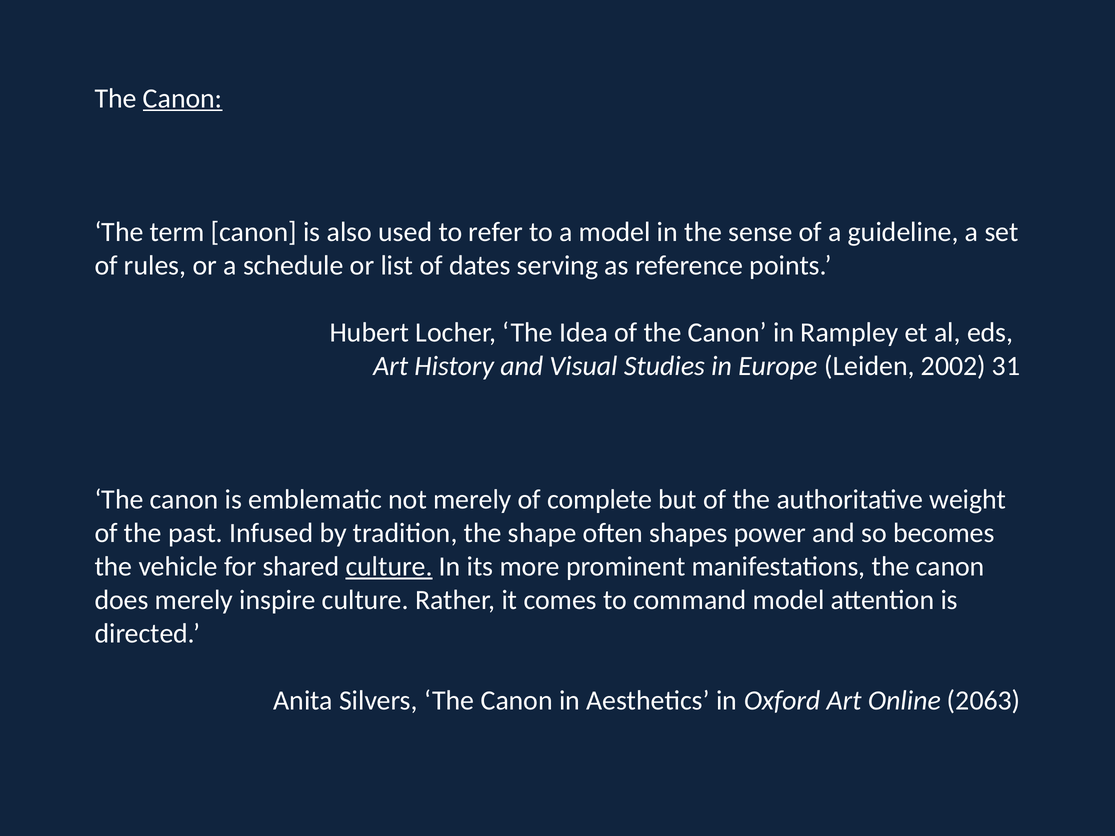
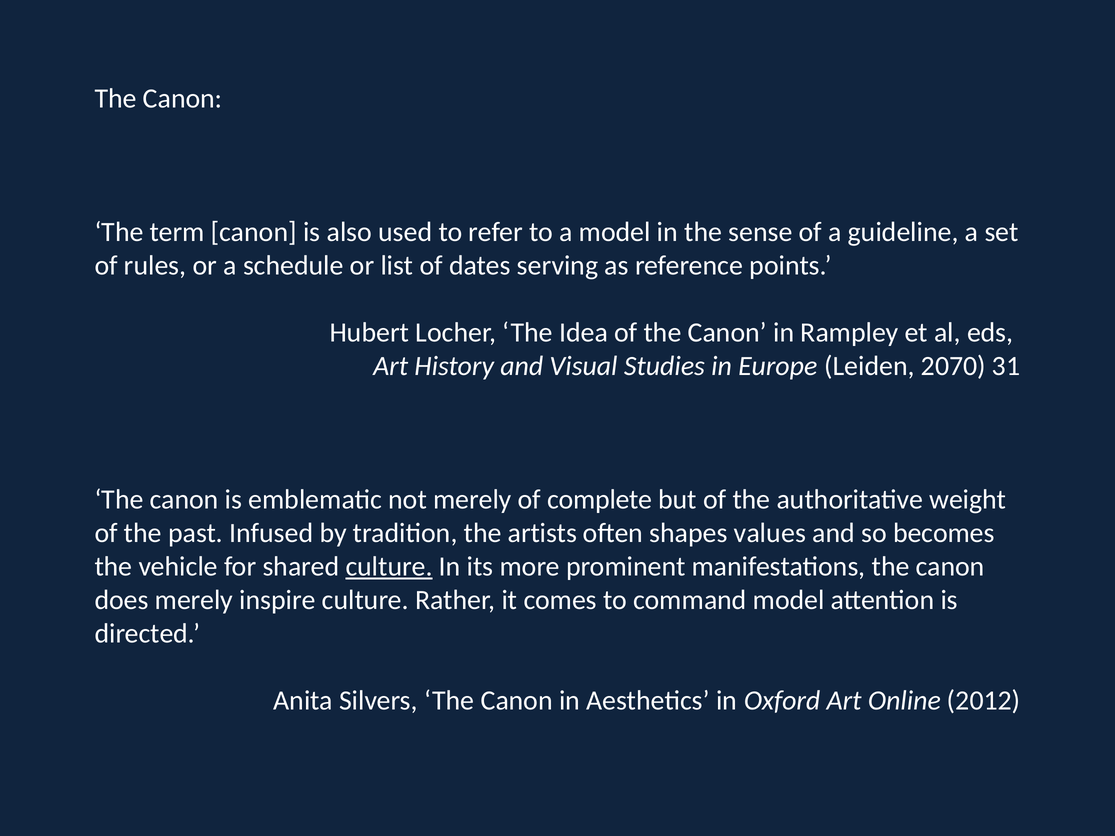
Canon underline: present -> none (183, 98)
2002: 2002 -> 2070 (953, 366)
shape: shape -> artists (542, 533)
power: power -> values (770, 533)
2063: 2063 -> 2012 (984, 701)
